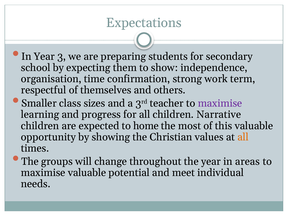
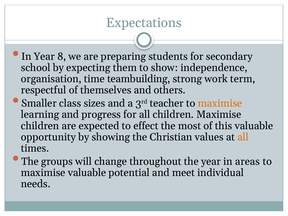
3: 3 -> 8 (62, 56)
confirmation: confirmation -> teambuilding (139, 79)
maximise colour: purple -> orange (220, 103)
children Narrative: Narrative -> Maximise (219, 115)
home: home -> effect (146, 126)
